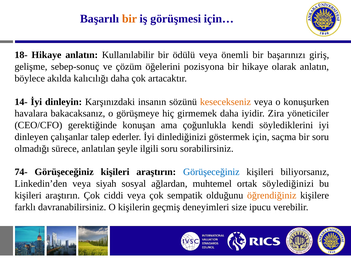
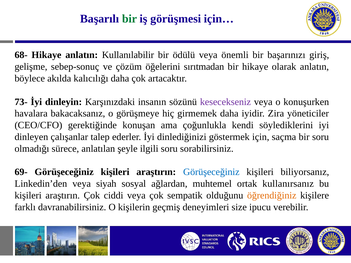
bir colour: orange -> green (130, 19)
18-: 18- -> 68- (21, 55)
pozisyona: pozisyona -> sırıtmadan (204, 67)
14-: 14- -> 73- (21, 102)
kesecekseniz colour: orange -> purple (225, 102)
74-: 74- -> 69- (21, 172)
söylediğinizi: söylediğinizi -> kullanırsanız (288, 184)
